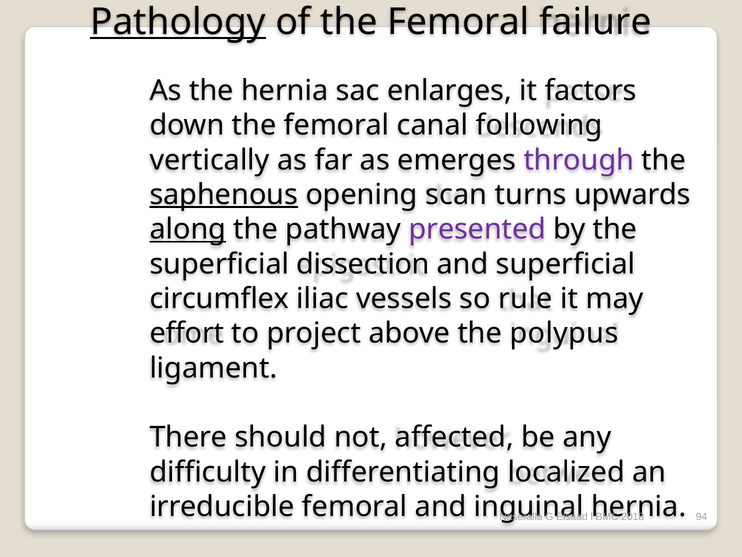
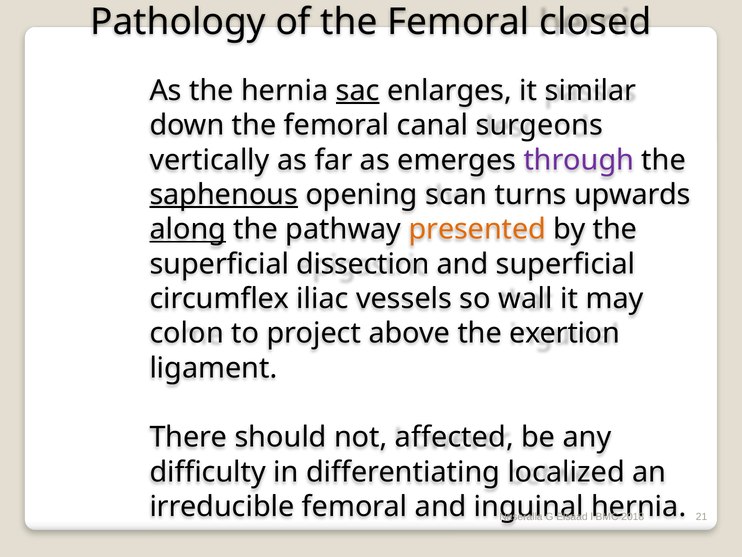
Pathology underline: present -> none (178, 22)
failure: failure -> closed (595, 22)
sac underline: none -> present (358, 91)
factors: factors -> similar (590, 91)
following: following -> surgeons (539, 125)
presented colour: purple -> orange (477, 229)
rule: rule -> wall (525, 298)
effort: effort -> colon (187, 333)
polypus: polypus -> exertion (564, 333)
94: 94 -> 21 (702, 516)
